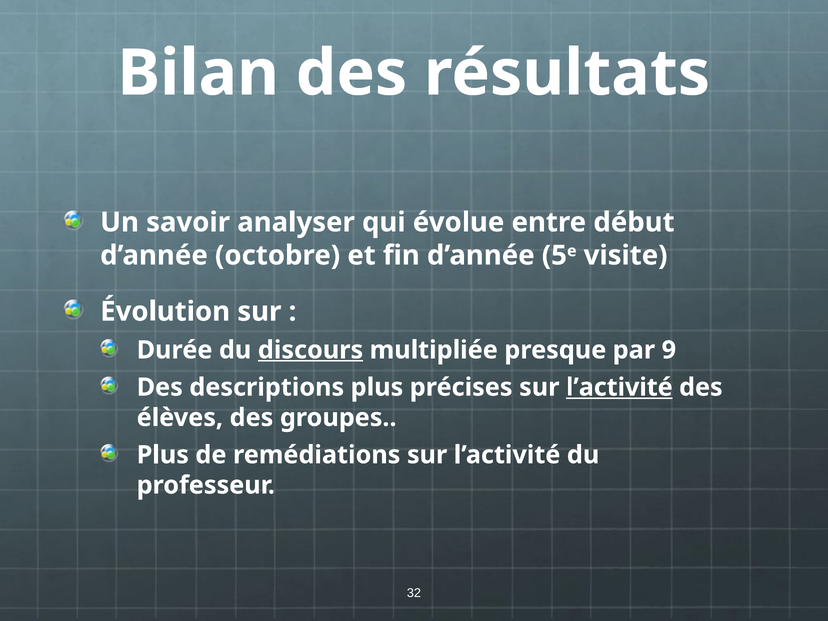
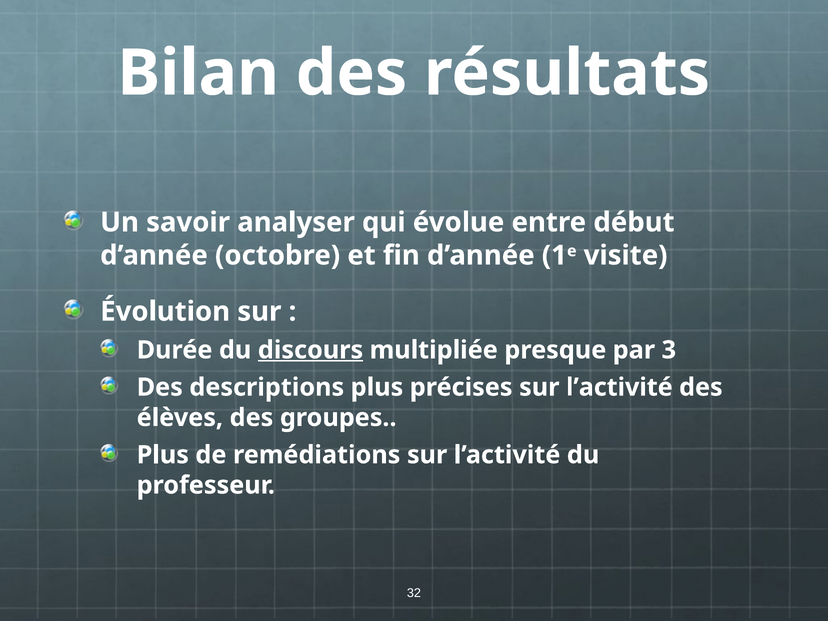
5: 5 -> 1 (554, 255)
9: 9 -> 3 (669, 350)
l’activité underline: present -> none (619, 387)
